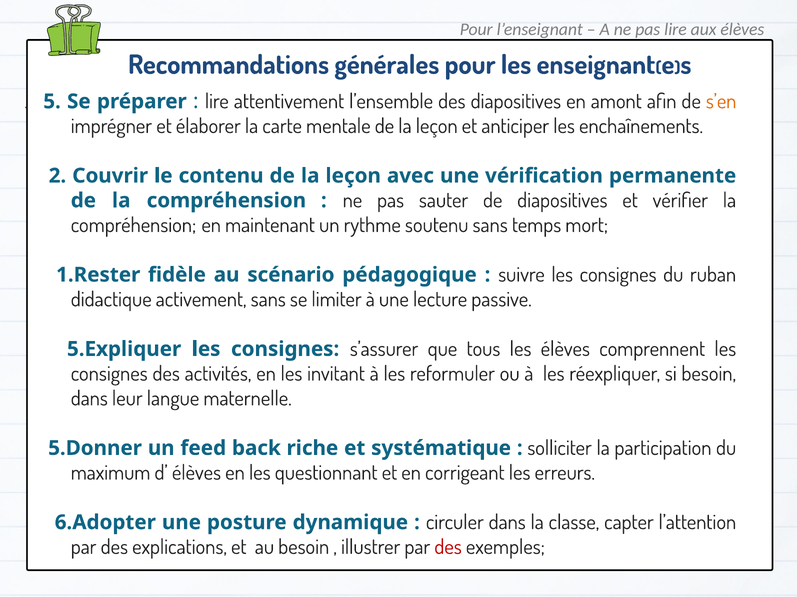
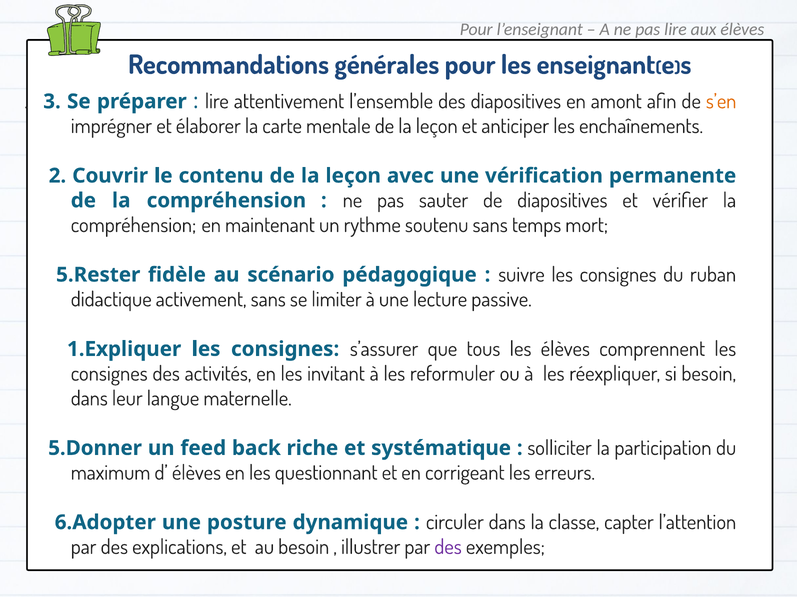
5: 5 -> 3 (52, 102)
1.Rester: 1.Rester -> 5.Rester (98, 275)
5.Expliquer: 5.Expliquer -> 1.Expliquer (124, 349)
des colour: red -> purple (448, 548)
